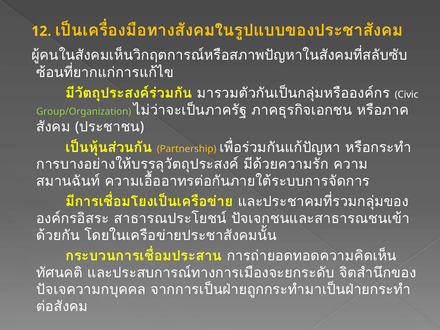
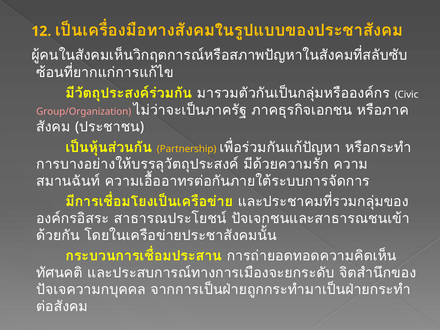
Group/Organization colour: light green -> pink (84, 111)
